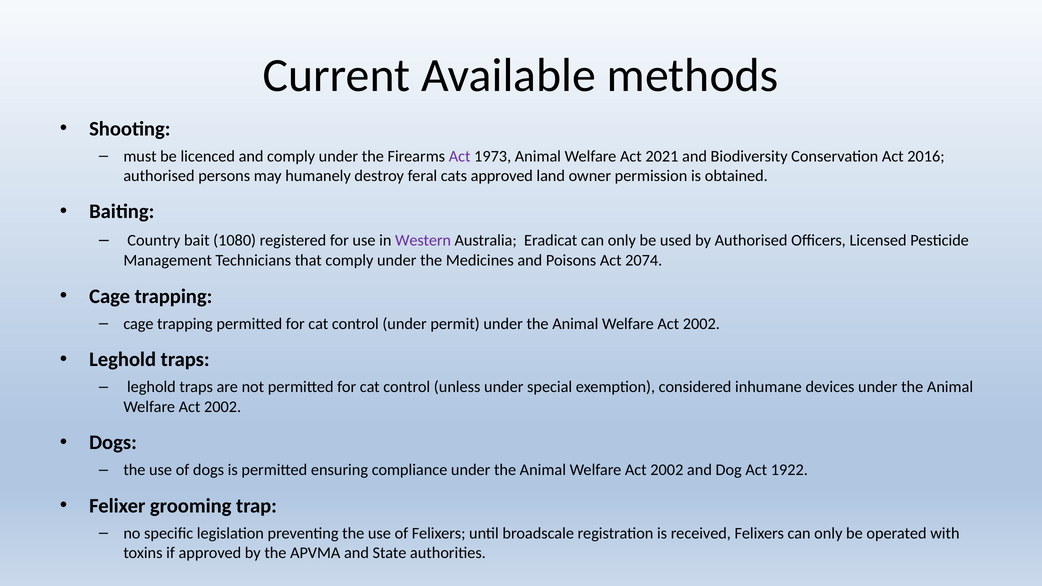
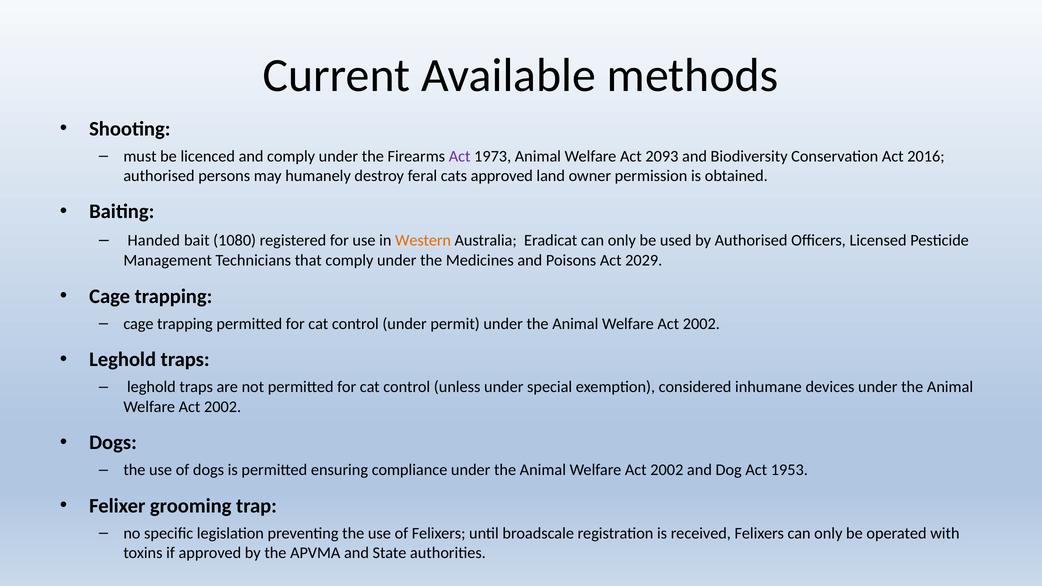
2021: 2021 -> 2093 (662, 156)
Country: Country -> Handed (154, 241)
Western colour: purple -> orange (423, 241)
2074: 2074 -> 2029 (644, 260)
1922: 1922 -> 1953 (789, 470)
